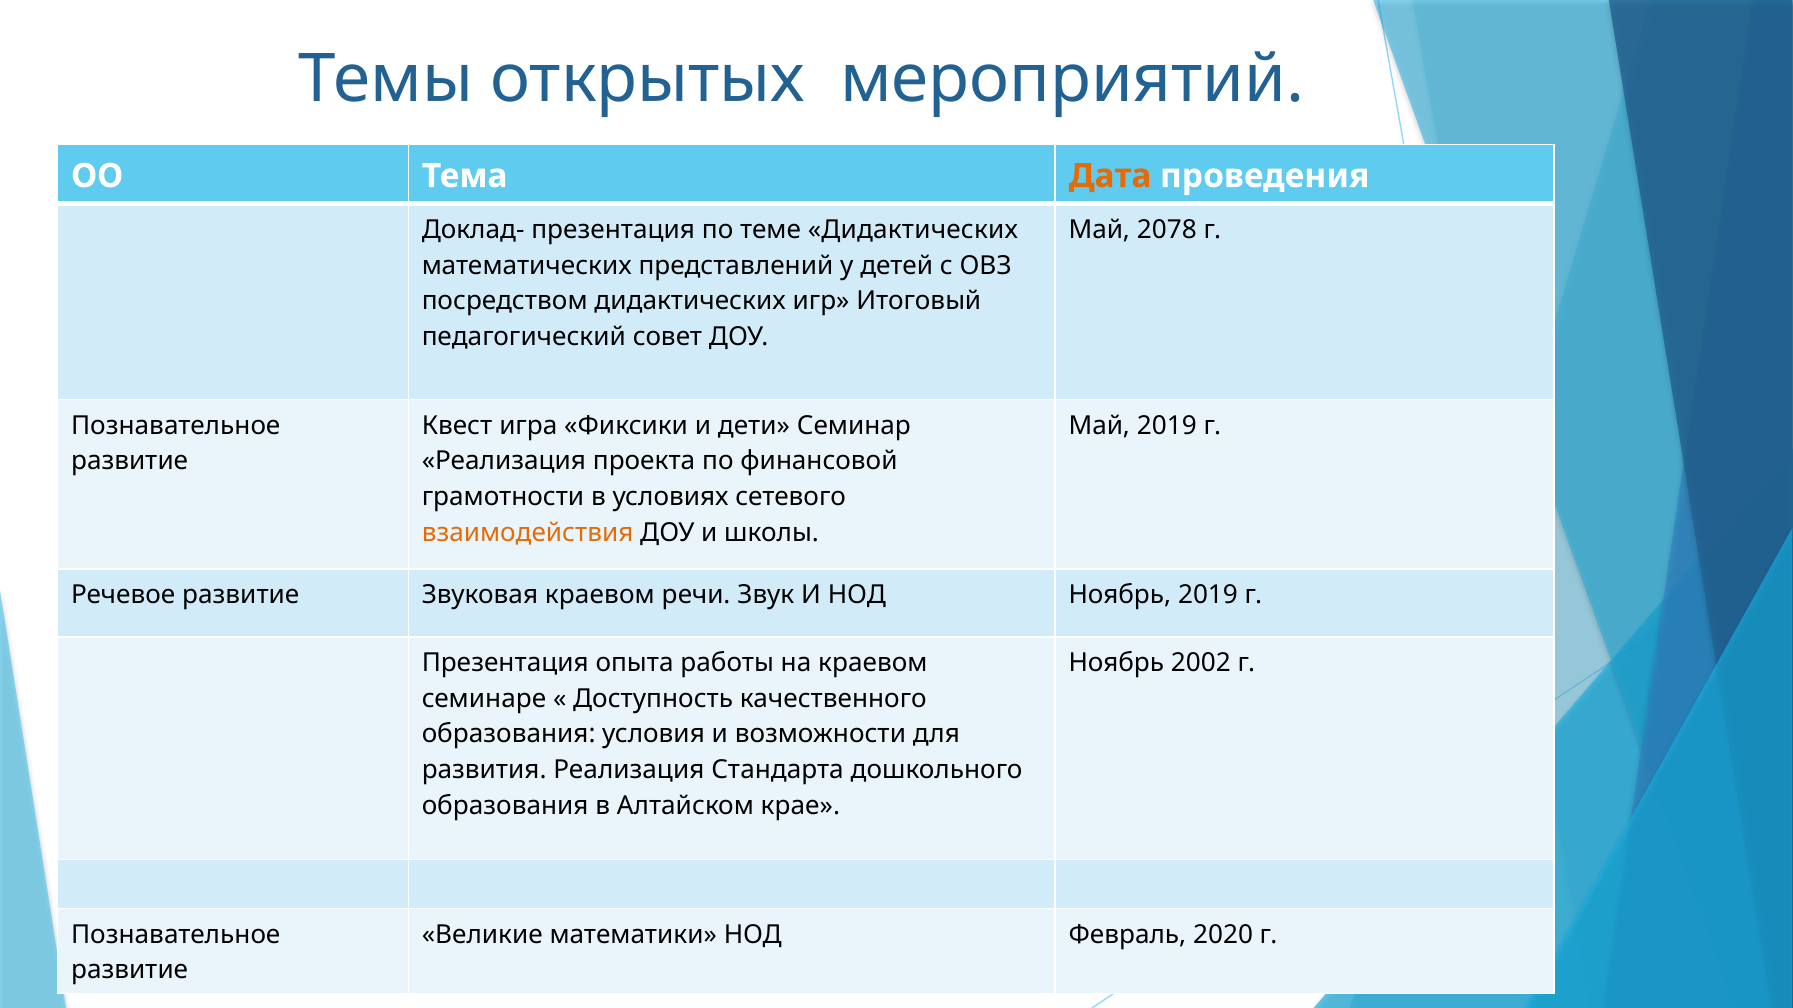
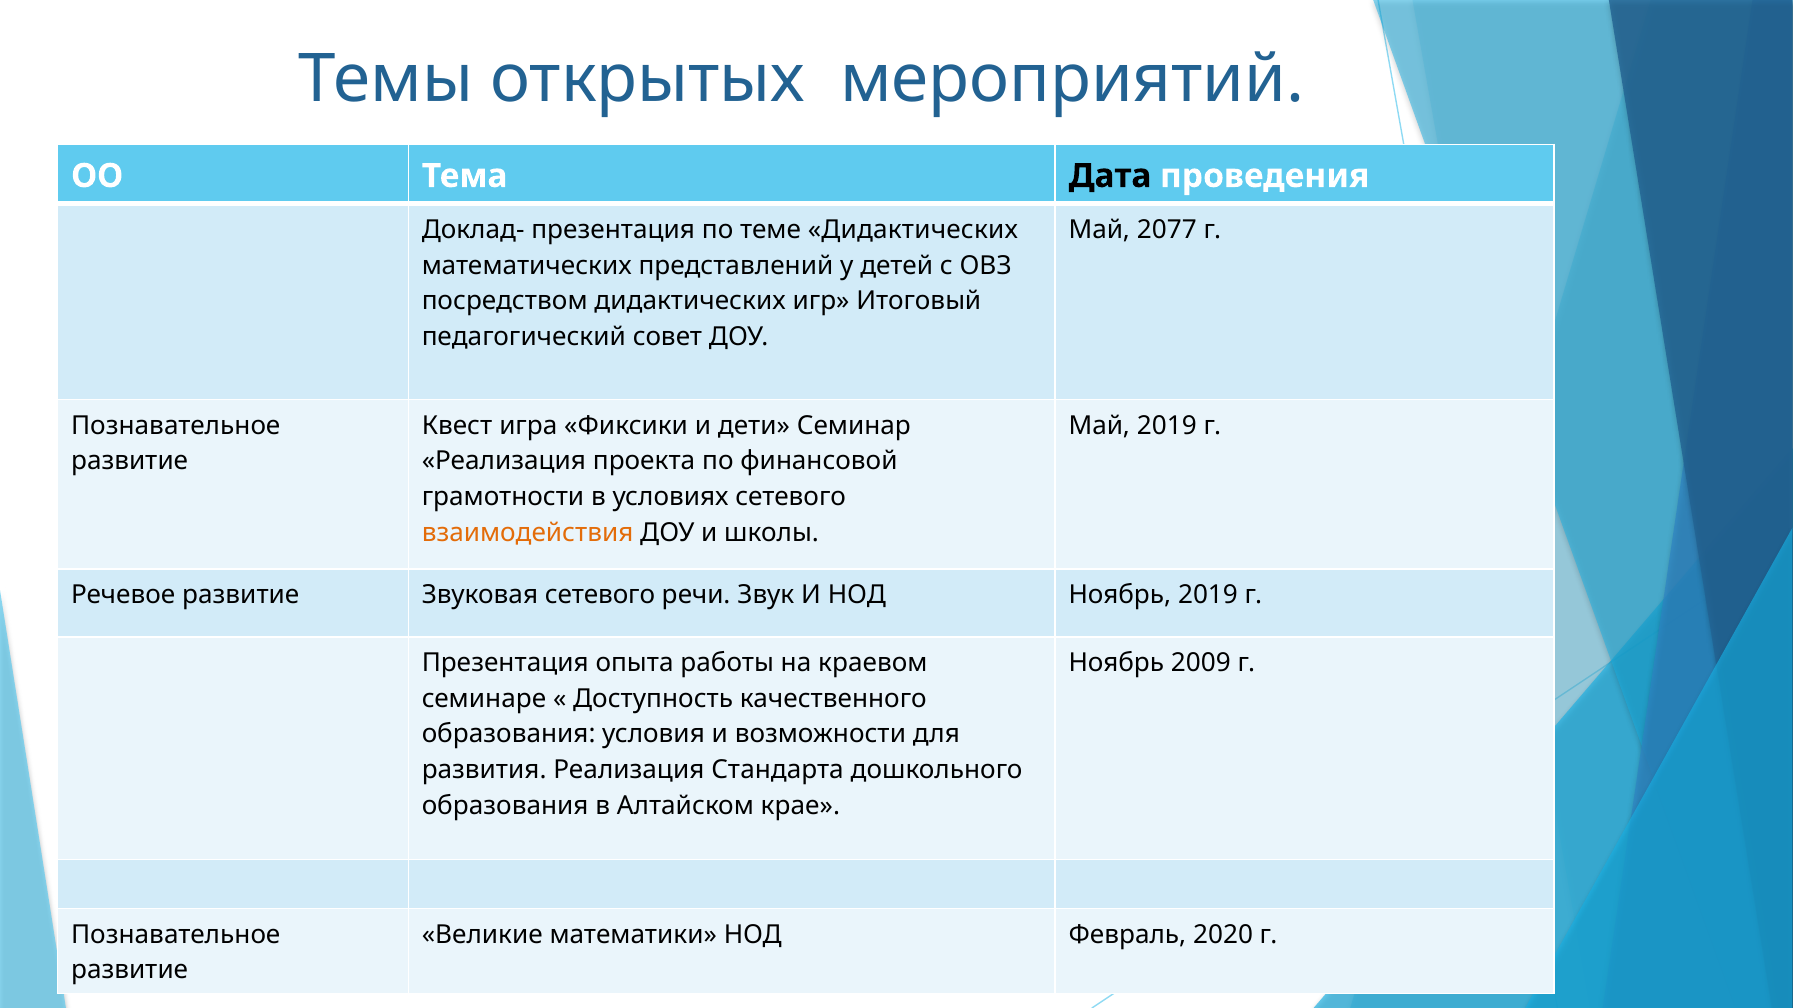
Дата colour: orange -> black (1110, 176)
2078: 2078 -> 2077 (1167, 230)
Звуковая краевом: краевом -> сетевого (600, 595)
2002: 2002 -> 2009 (1201, 663)
